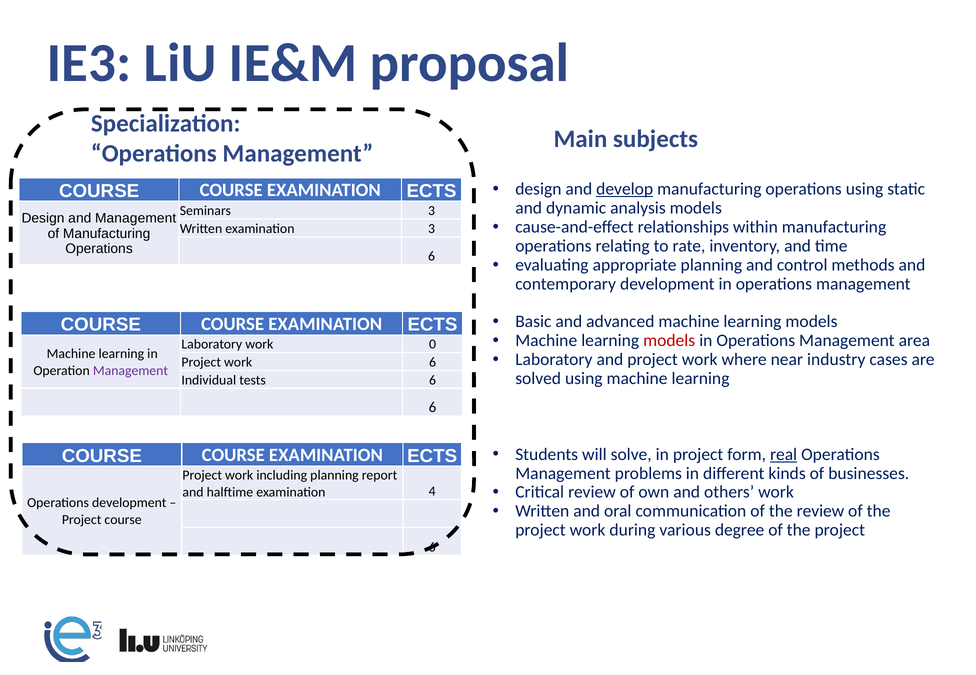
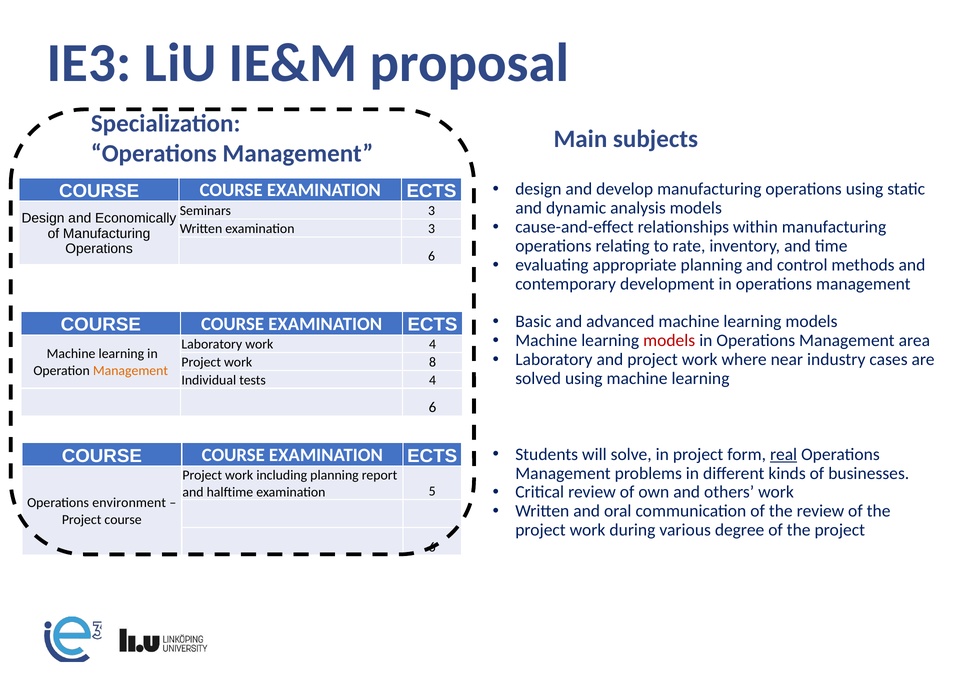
develop underline: present -> none (625, 189)
and Management: Management -> Economically (136, 218)
work 0: 0 -> 4 (433, 345)
work 6: 6 -> 8 (433, 363)
Management colour: purple -> orange (130, 371)
tests 6: 6 -> 4 (433, 380)
4: 4 -> 5 (432, 492)
Operations development: development -> environment (129, 503)
